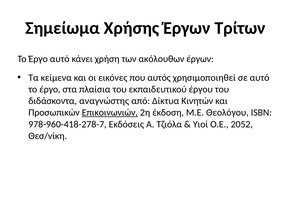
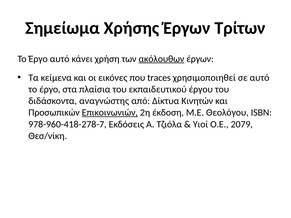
ακόλουθων underline: none -> present (161, 59)
αυτός: αυτός -> traces (159, 78)
2052: 2052 -> 2079 (242, 124)
